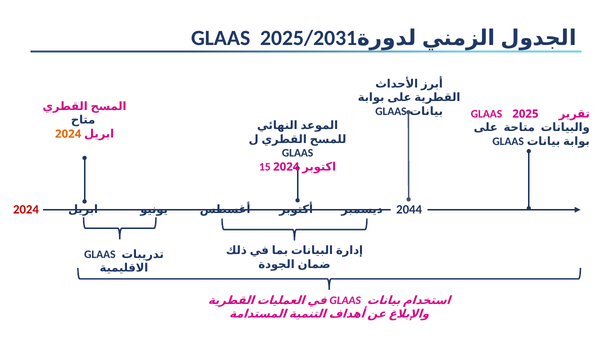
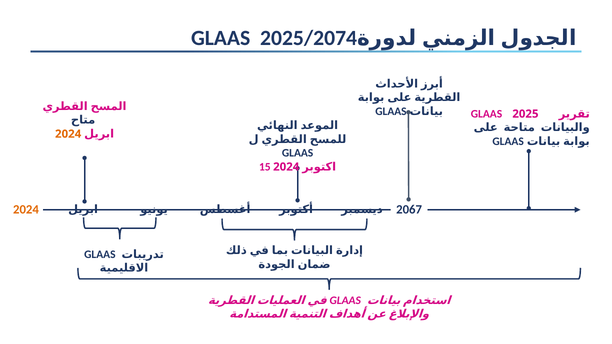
2025/2031: 2025/2031 -> 2025/2074 (309, 38)
2024 colour: red -> orange (26, 209)
2044: 2044 -> 2067 (409, 210)
